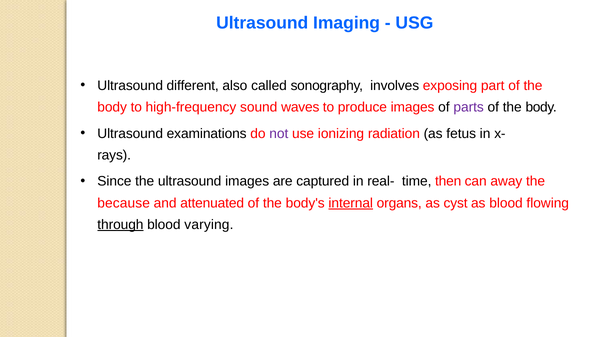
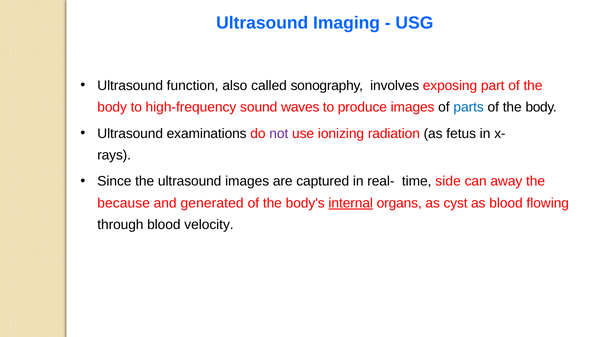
different: different -> function (193, 86)
parts colour: purple -> blue (469, 107)
then: then -> side (448, 182)
attenuated: attenuated -> generated (212, 203)
through underline: present -> none (120, 225)
varying: varying -> velocity (209, 225)
